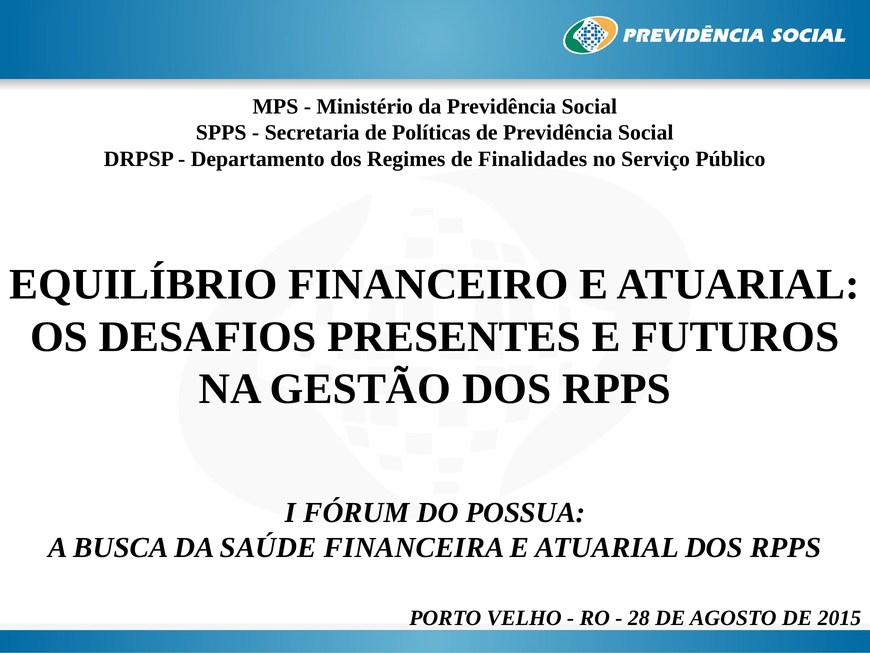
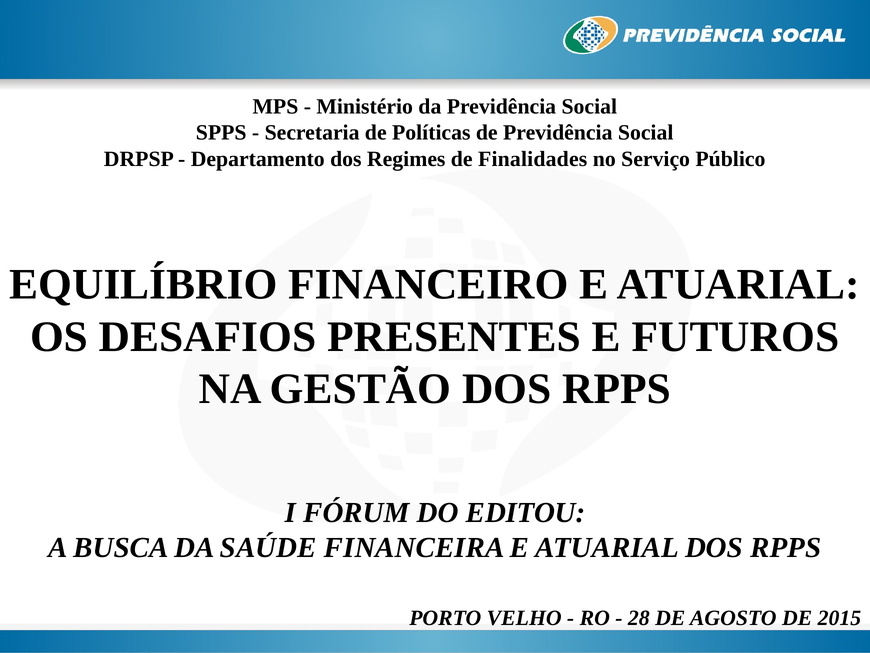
POSSUA: POSSUA -> EDITOU (526, 512)
